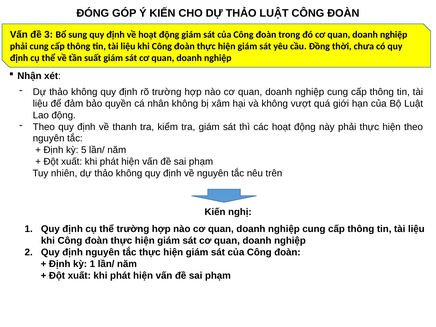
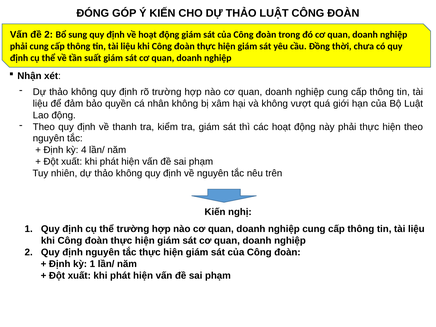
đề 3: 3 -> 2 (49, 35)
5: 5 -> 4 (84, 150)
